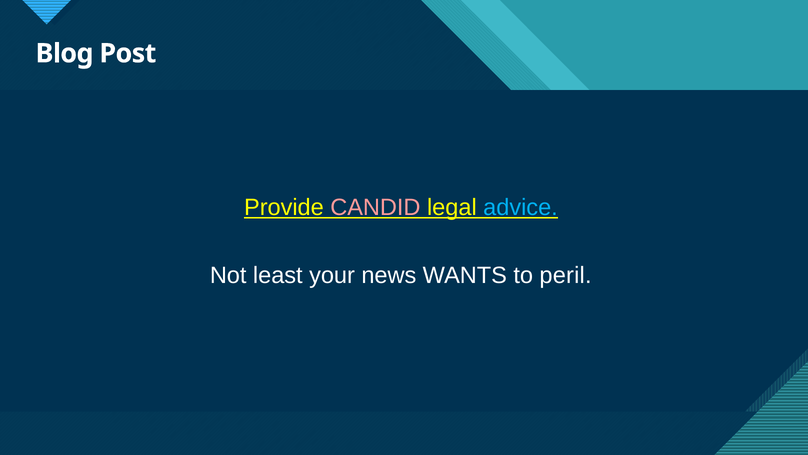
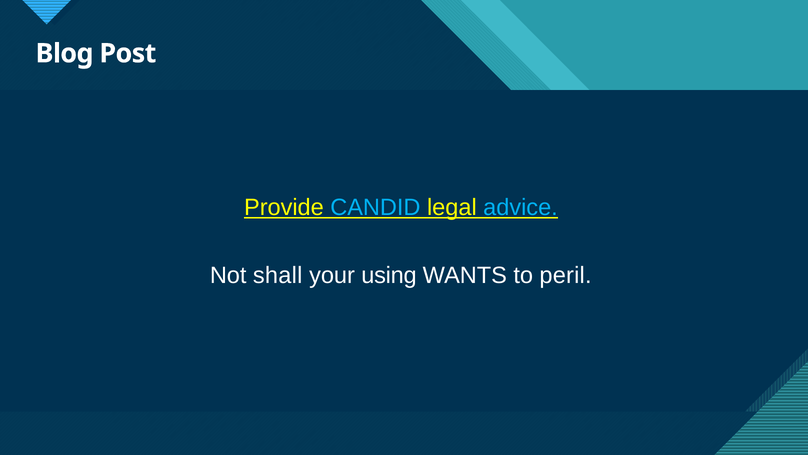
CANDID colour: pink -> light blue (375, 207)
least: least -> shall (278, 275)
news: news -> using (389, 275)
